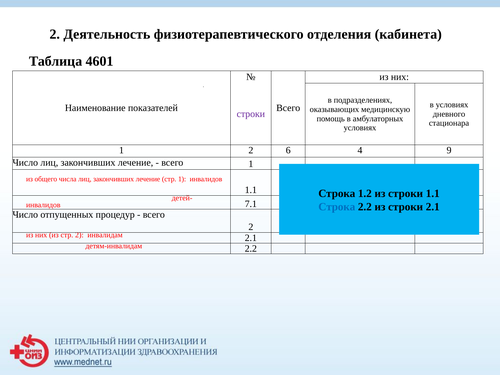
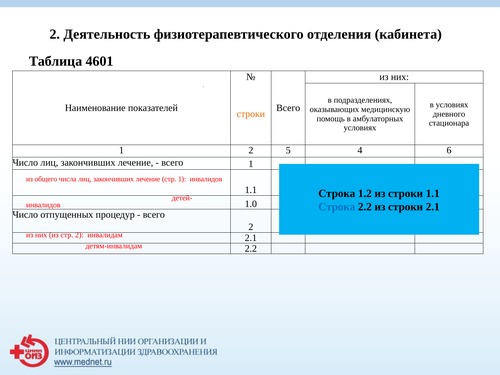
строки colour: purple -> orange (251, 114)
6: 6 -> 5 (288, 150)
9: 9 -> 6 (449, 150)
7.1: 7.1 -> 1.0 (251, 204)
